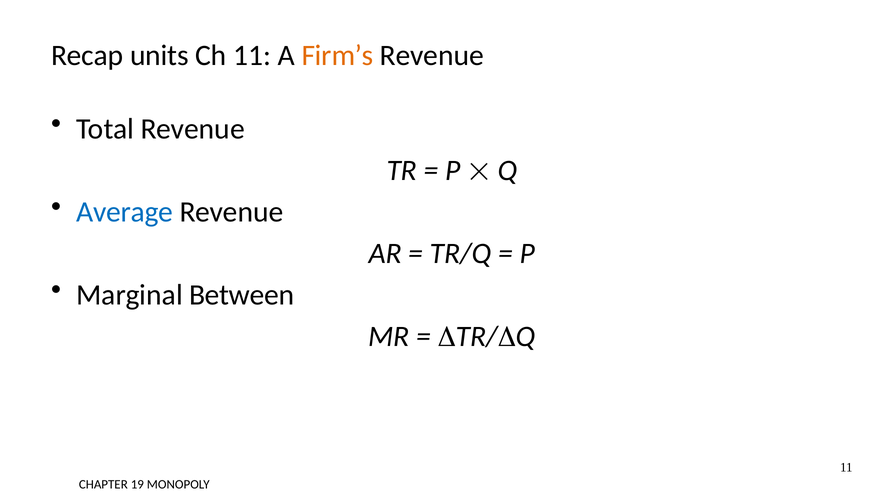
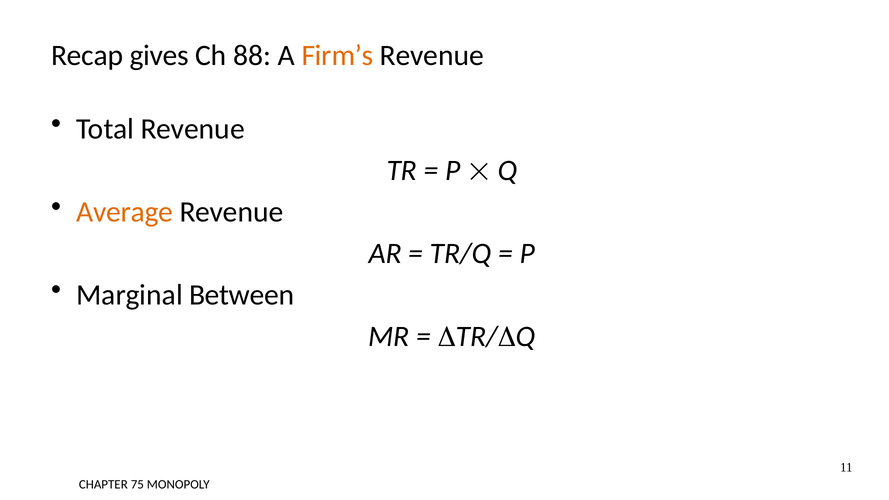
units: units -> gives (159, 55)
Ch 11: 11 -> 88 (252, 55)
Average colour: blue -> orange (125, 212)
19: 19 -> 75 (137, 484)
